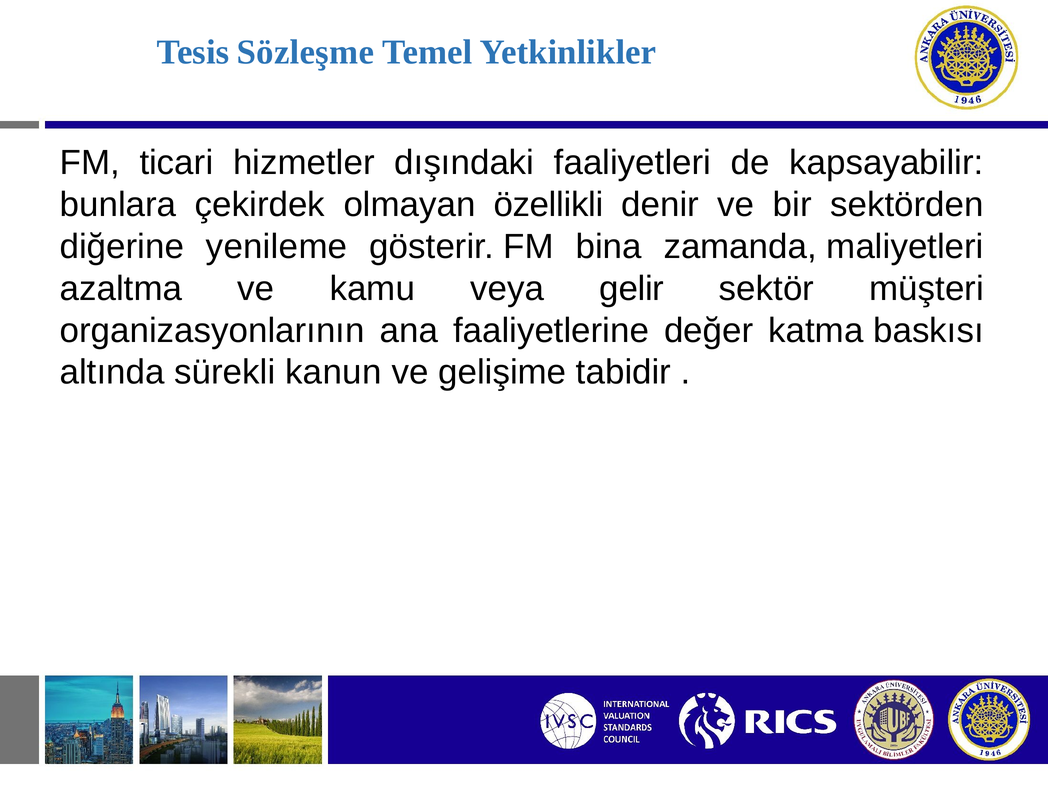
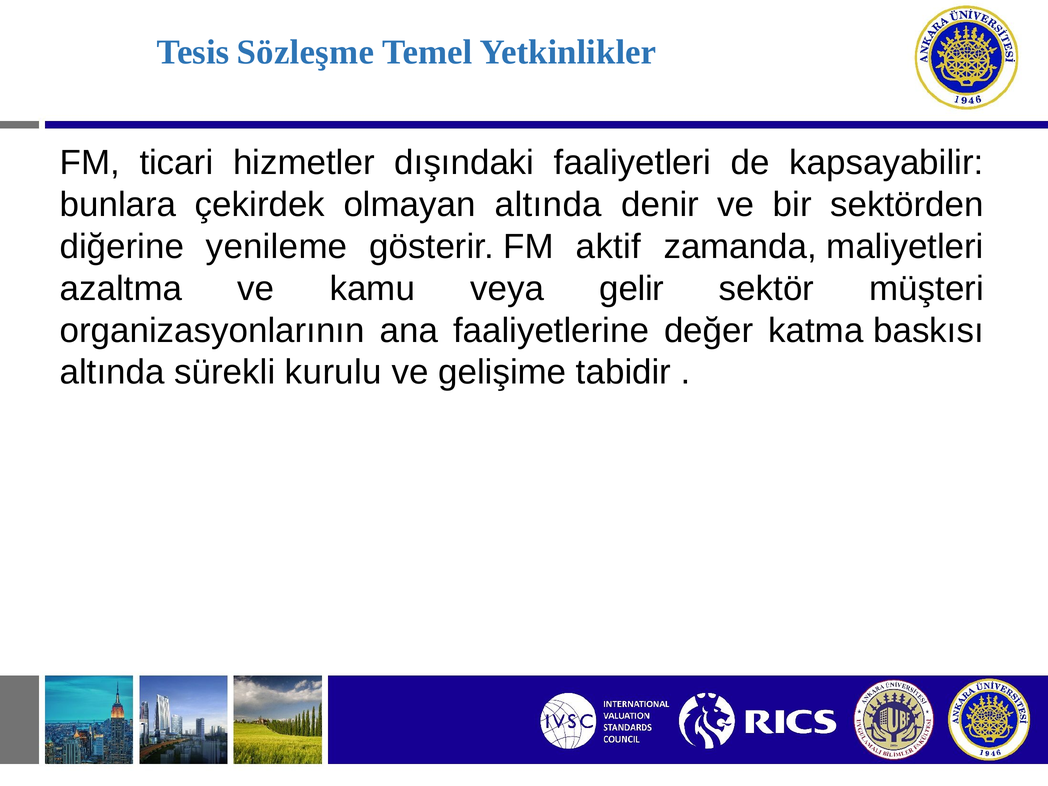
olmayan özellikli: özellikli -> altında (548, 205)
bina: bina -> aktif (608, 247)
kanun: kanun -> kurulu (333, 372)
